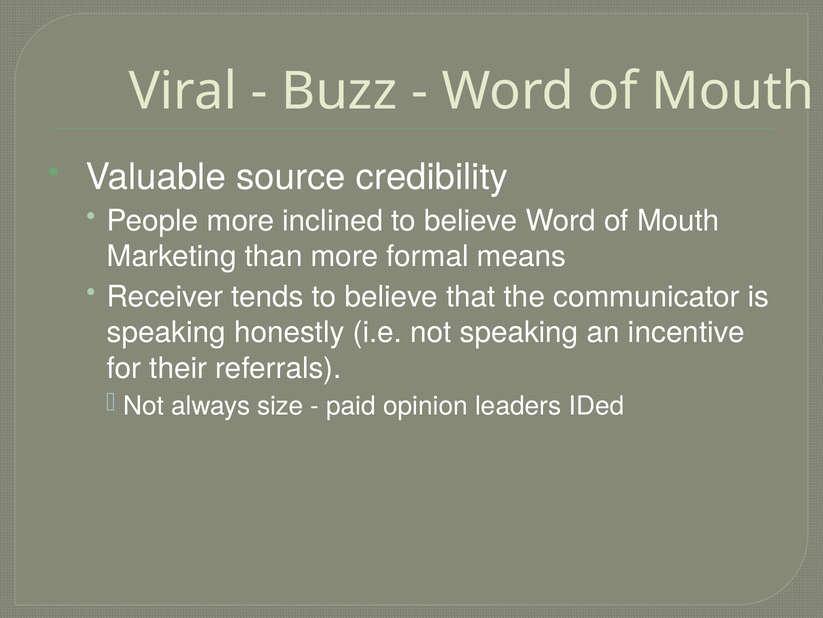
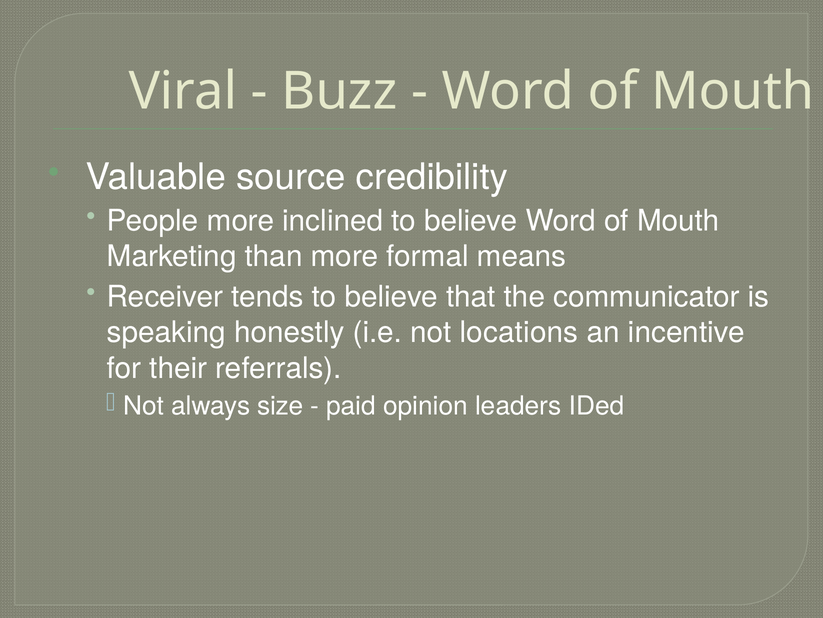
not speaking: speaking -> locations (519, 332)
